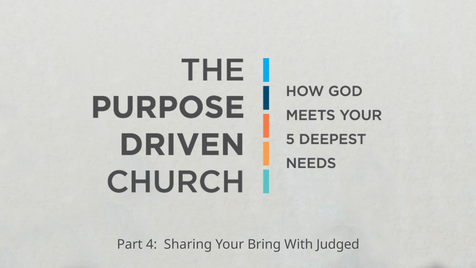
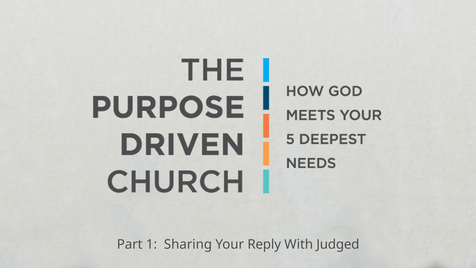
4: 4 -> 1 (152, 244)
Bring: Bring -> Reply (264, 244)
